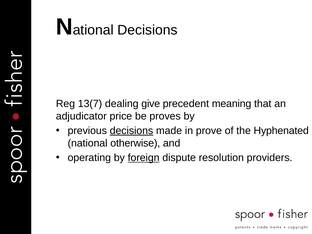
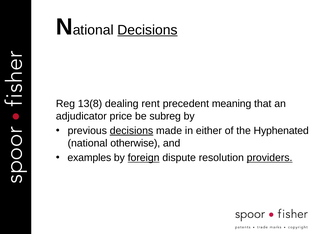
Decisions underline: none -> present (148, 30)
13(7: 13(7 -> 13(8 (90, 104)
give: give -> rent (151, 104)
proves: proves -> subreg (165, 116)
prove: prove -> either (209, 131)
operating: operating -> examples (89, 158)
providers underline: none -> present (270, 158)
